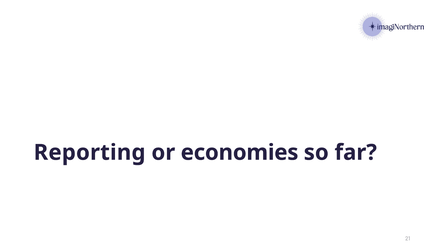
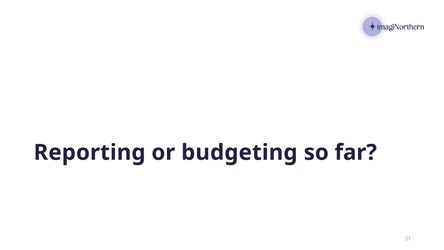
economies: economies -> budgeting (239, 152)
